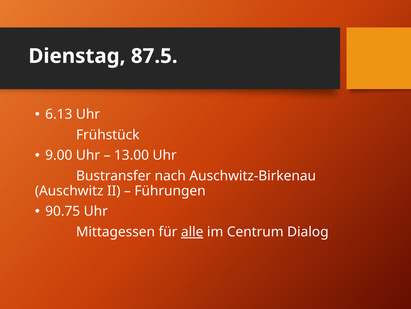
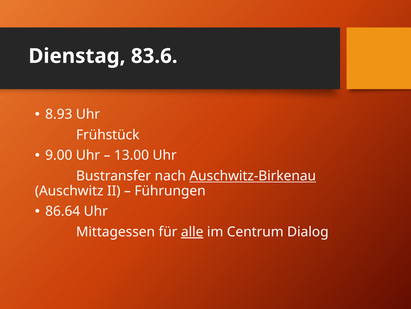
87.5: 87.5 -> 83.6 (154, 56)
6.13: 6.13 -> 8.93 (59, 114)
Auschwitz-Birkenau underline: none -> present (253, 176)
90.75: 90.75 -> 86.64 (63, 211)
